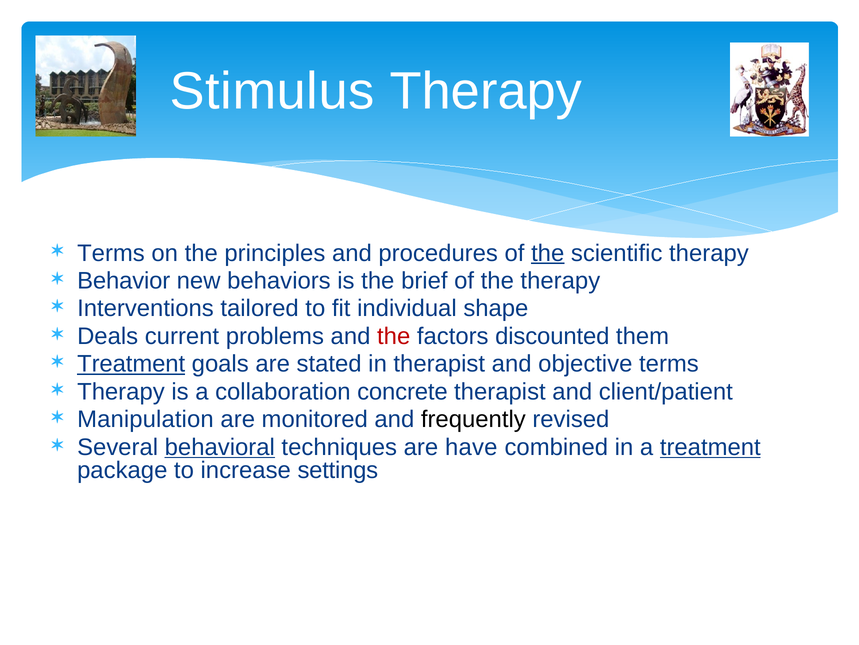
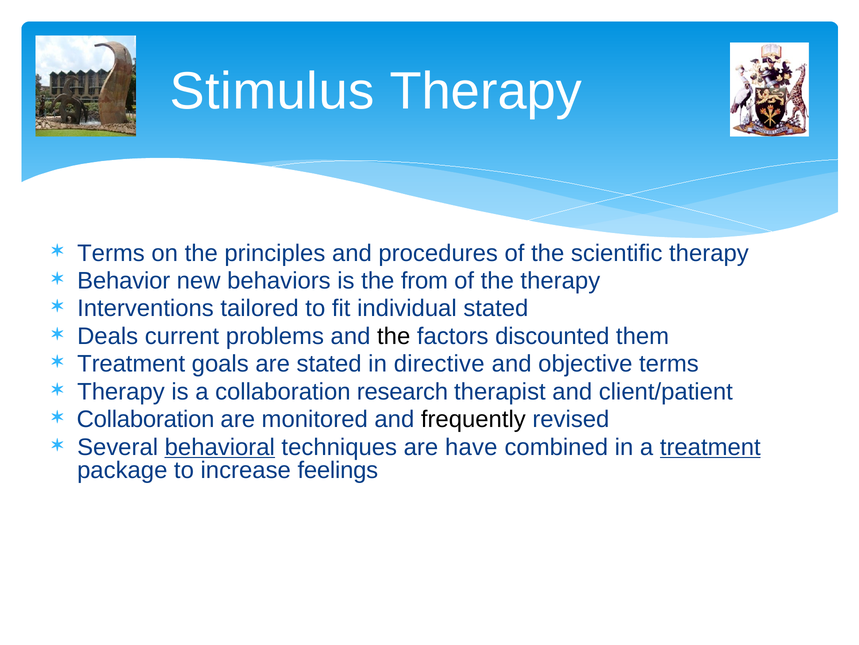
the underline: present -> none (548, 253)
brief: brief -> from (424, 281)
individual shape: shape -> stated (496, 308)
the colour: red -> black (394, 336)
Treatment underline: present -> none (131, 364)
in therapist: therapist -> directive (439, 364)
concrete: concrete -> research (402, 391)
Manipulation: Manipulation -> Collaboration (146, 419)
settings: settings -> feelings (338, 470)
